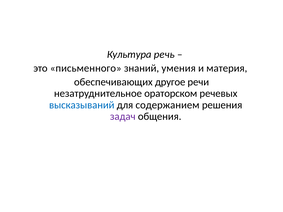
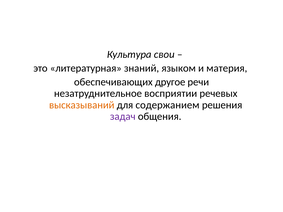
речь: речь -> свои (164, 54)
письменного: письменного -> литературная (86, 68)
умения: умения -> языком (179, 68)
ораторском: ораторском -> восприятии (171, 94)
высказываний colour: blue -> orange (82, 105)
